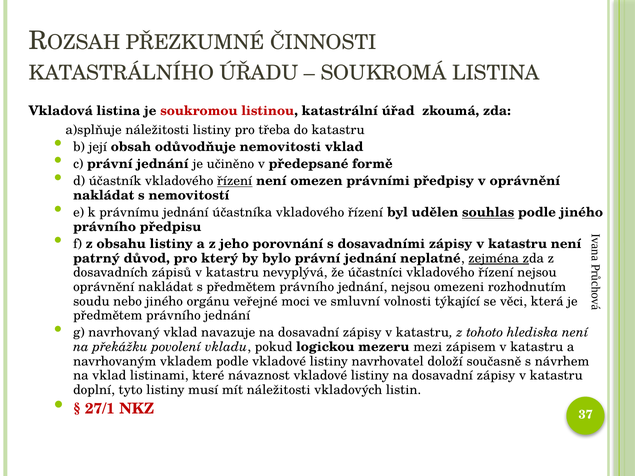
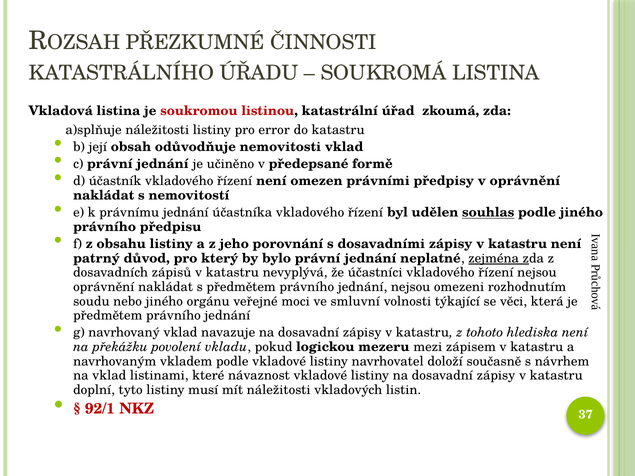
třeba: třeba -> error (274, 130)
řízení underline: present -> none (235, 181)
27/1: 27/1 -> 92/1 (100, 409)
